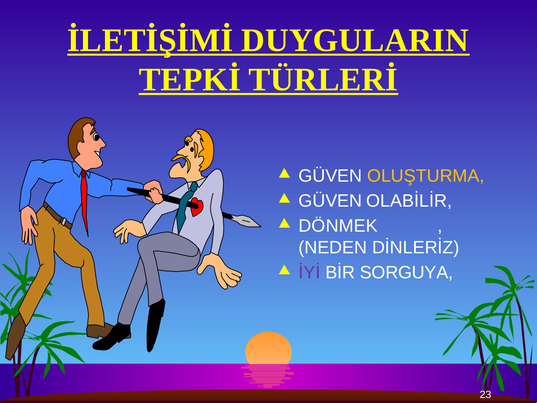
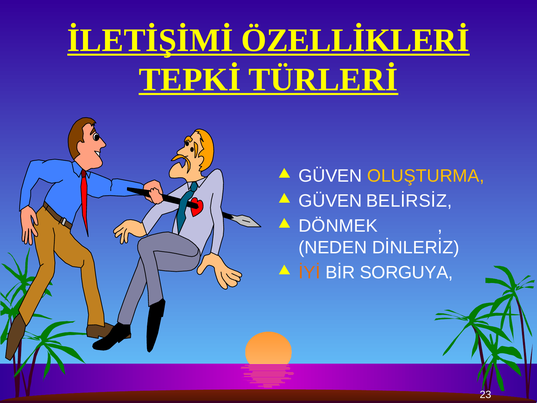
DUYGULARIN: DUYGULARIN -> ÖZELLİKLERİ (355, 40)
OLABİLİR: OLABİLİR -> BELİRSİZ (409, 201)
İYİ colour: purple -> orange (309, 272)
